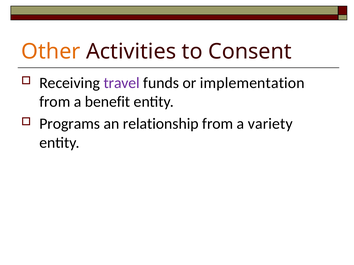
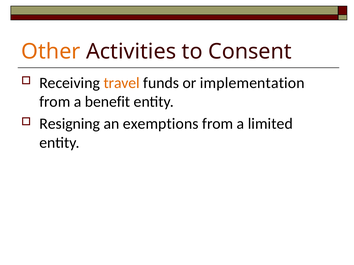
travel colour: purple -> orange (122, 83)
Programs: Programs -> Resigning (70, 124)
relationship: relationship -> exemptions (161, 124)
variety: variety -> limited (270, 124)
